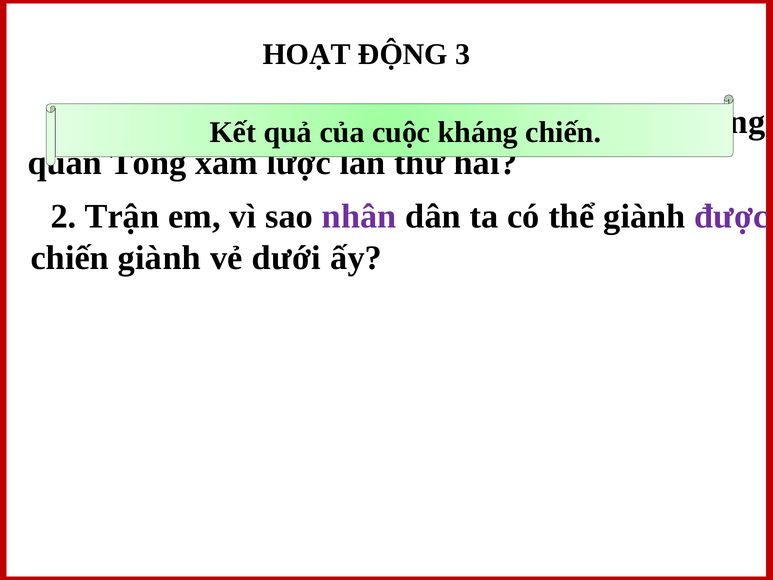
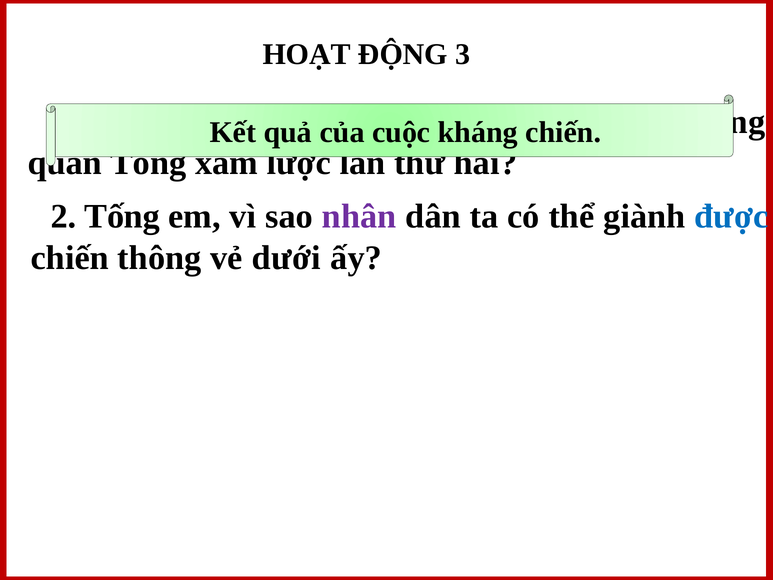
2 Trận: Trận -> Tống (122, 216)
được colour: purple -> blue (731, 216)
chiến giành: giành -> thông (160, 258)
